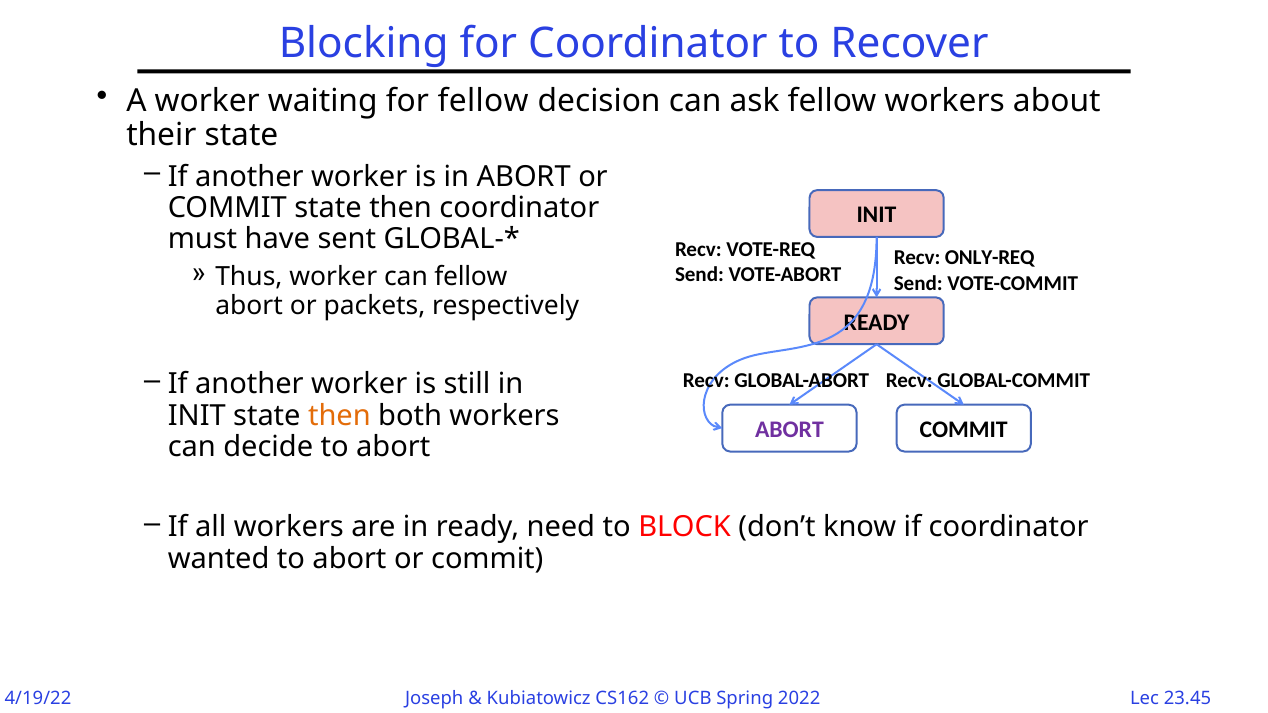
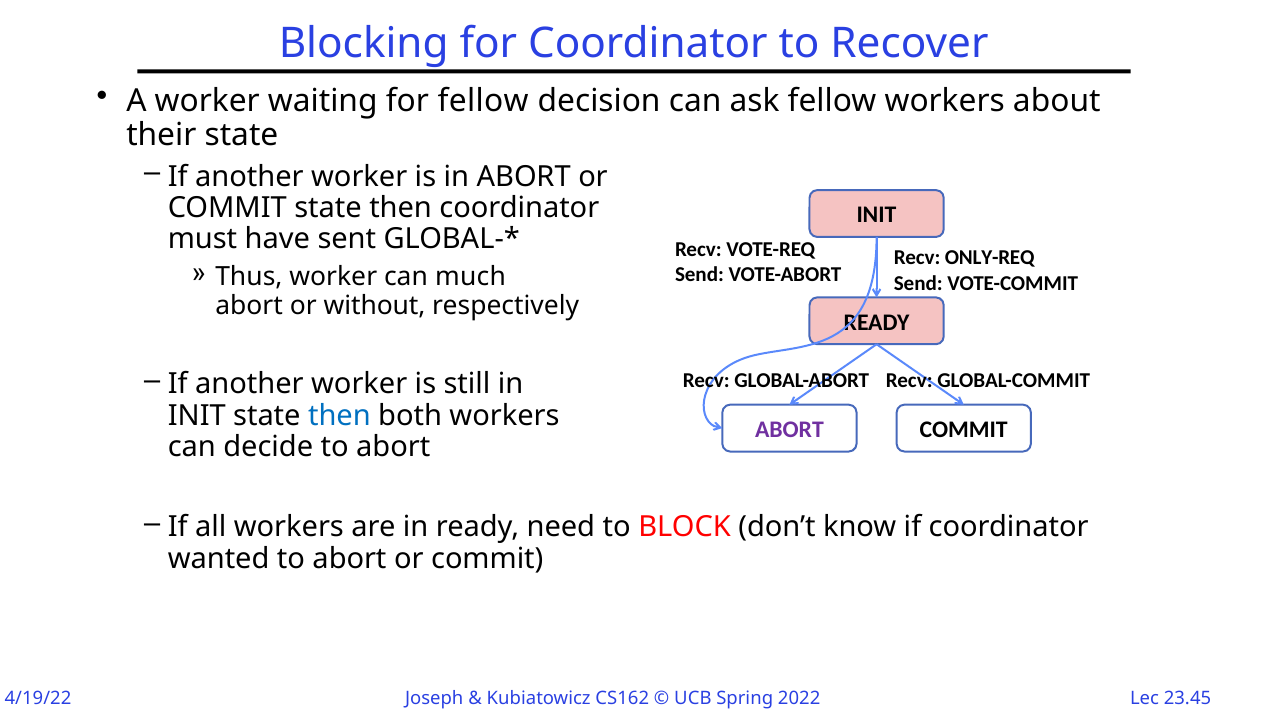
can fellow: fellow -> much (471, 277)
packets: packets -> without (375, 306)
then colour: orange -> blue (339, 416)
